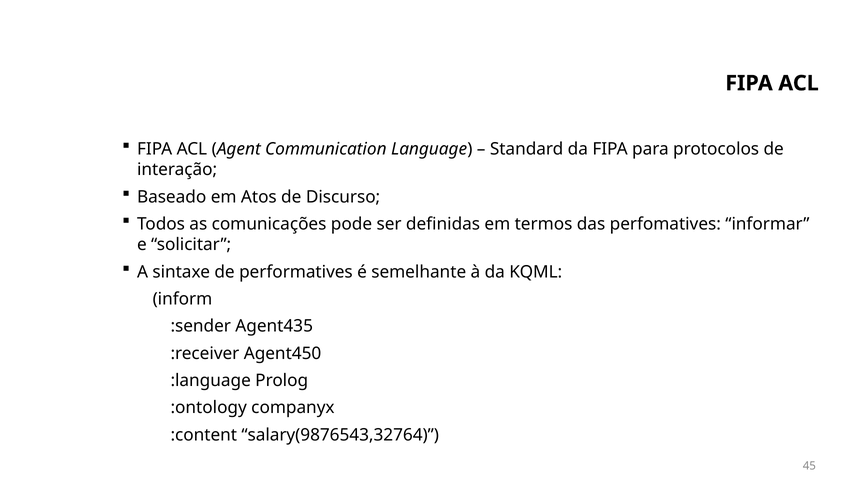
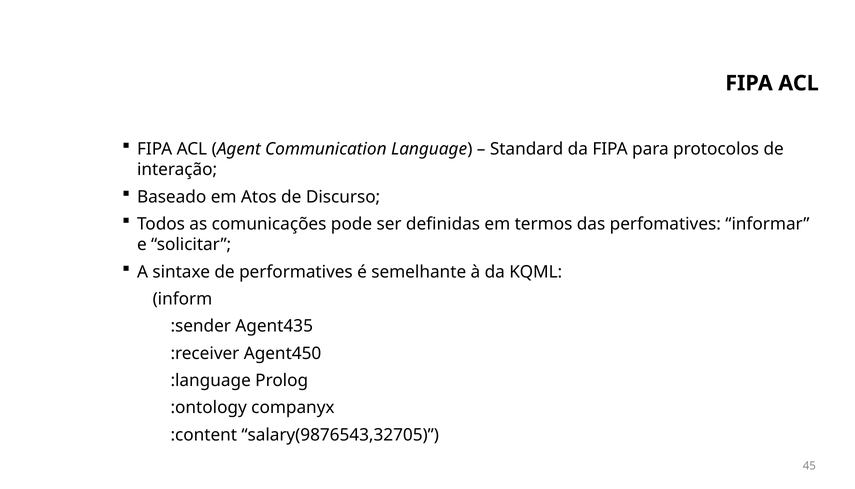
salary(9876543,32764: salary(9876543,32764 -> salary(9876543,32705 (340, 435)
